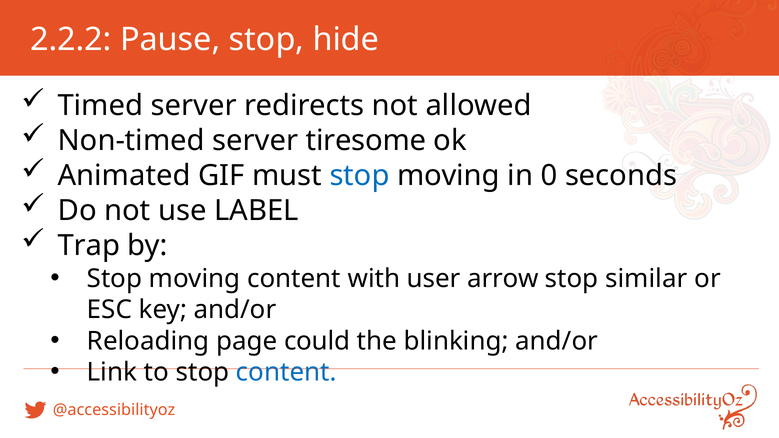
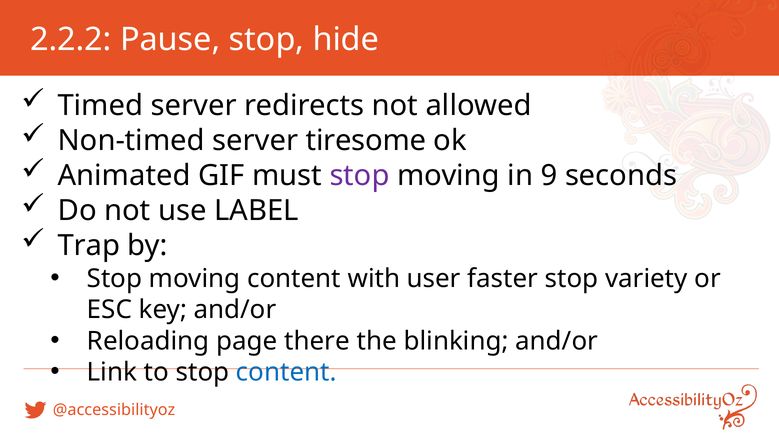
stop colour: blue -> purple (360, 176)
0: 0 -> 9 (549, 176)
arrow: arrow -> faster (503, 279)
similar: similar -> variety (646, 279)
could: could -> there (317, 341)
